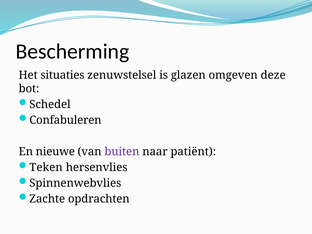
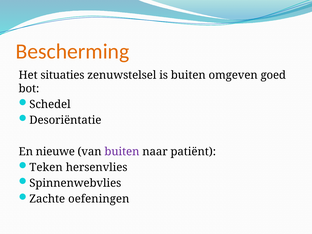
Bescherming colour: black -> orange (72, 52)
is glazen: glazen -> buiten (188, 75)
deze: deze -> goed (273, 75)
Confabuleren: Confabuleren -> Desoriëntatie (65, 120)
opdrachten: opdrachten -> oefeningen (99, 199)
